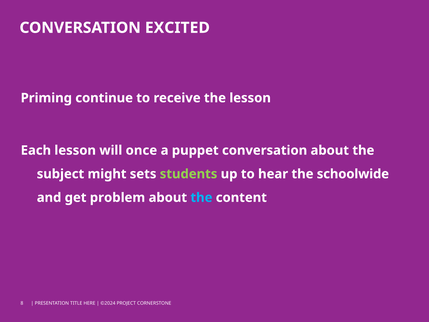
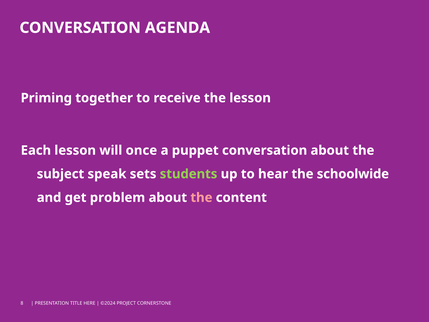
EXCITED: EXCITED -> AGENDA (177, 28)
continue: continue -> together (104, 98)
might: might -> speak (107, 174)
the colour: light blue -> pink (201, 197)
